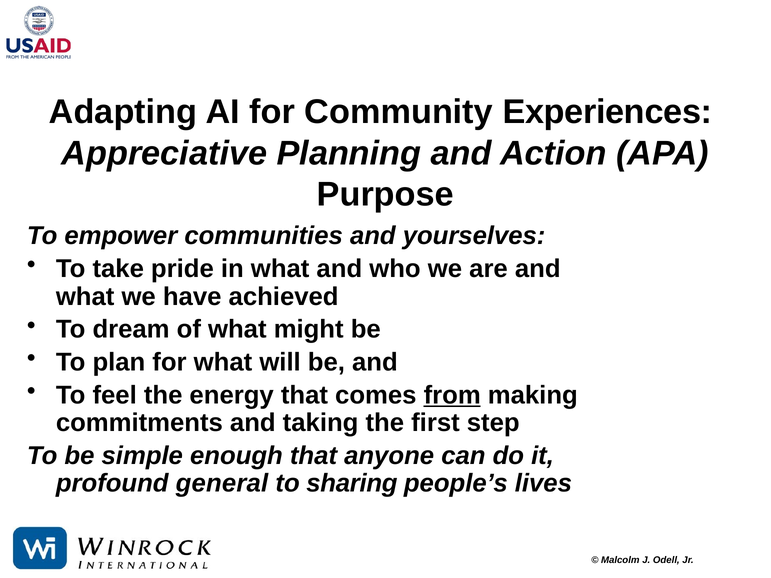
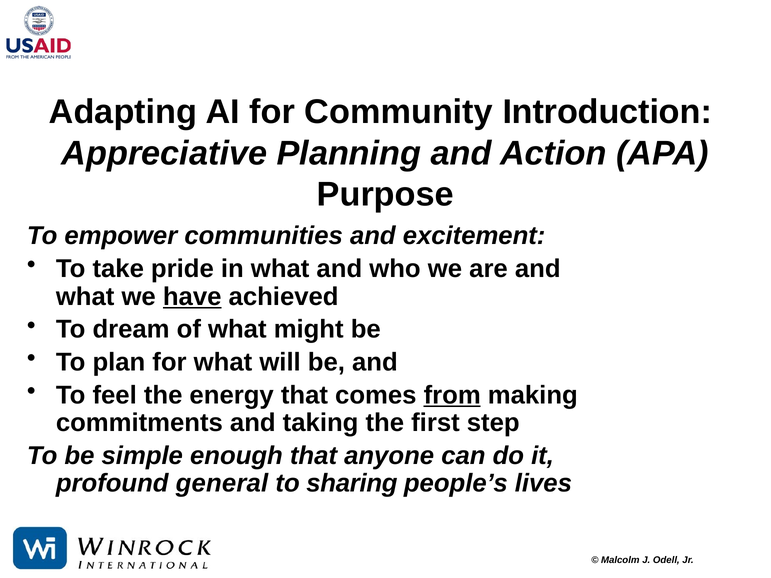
Experiences: Experiences -> Introduction (607, 112)
yourselves: yourselves -> excitement (474, 236)
have underline: none -> present (192, 297)
